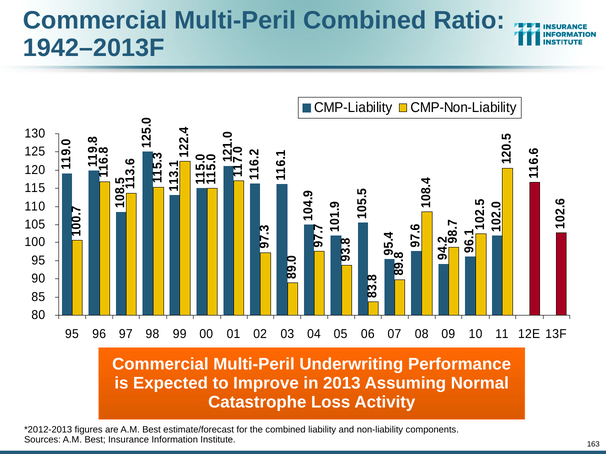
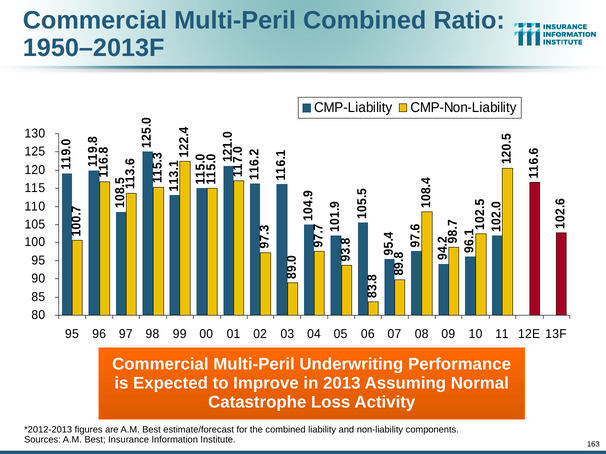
1942–2013F: 1942–2013F -> 1950–2013F (94, 48)
